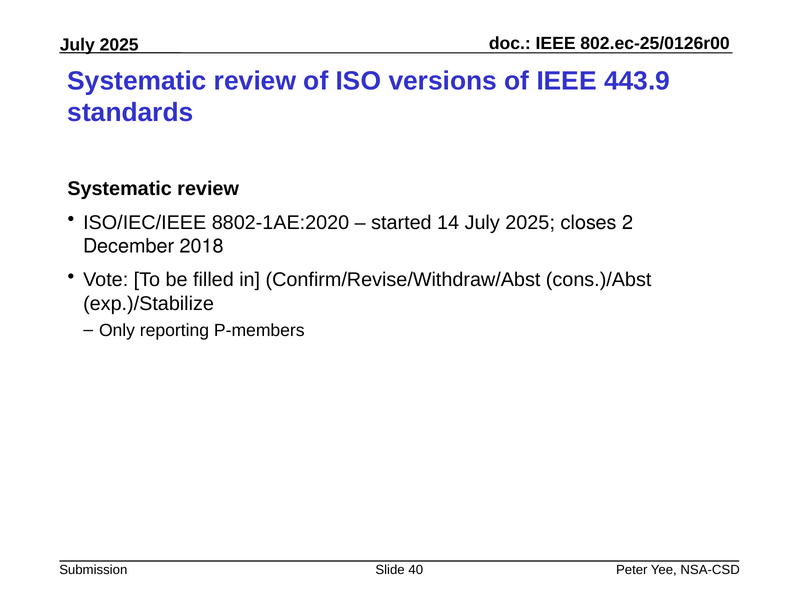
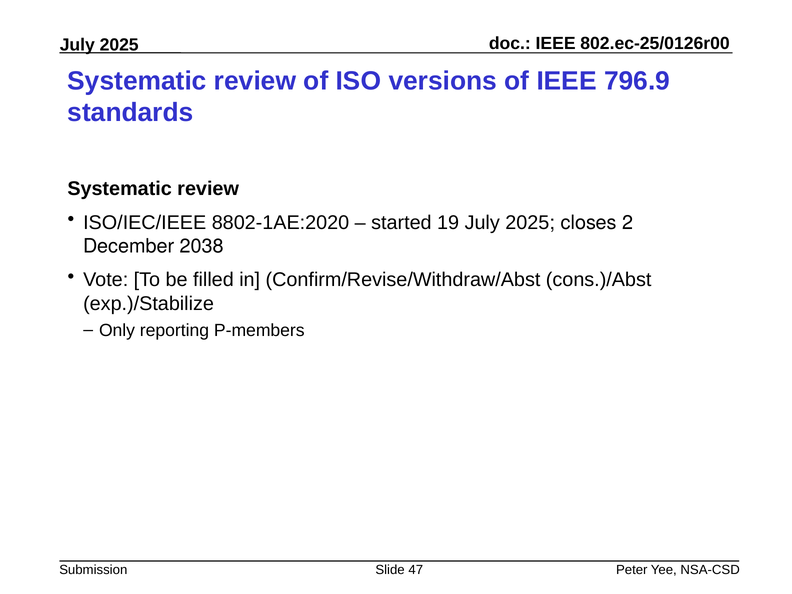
443.9: 443.9 -> 796.9 (637, 81)
14: 14 -> 19 (448, 223)
2018: 2018 -> 2038 (202, 246)
40: 40 -> 47 (416, 570)
